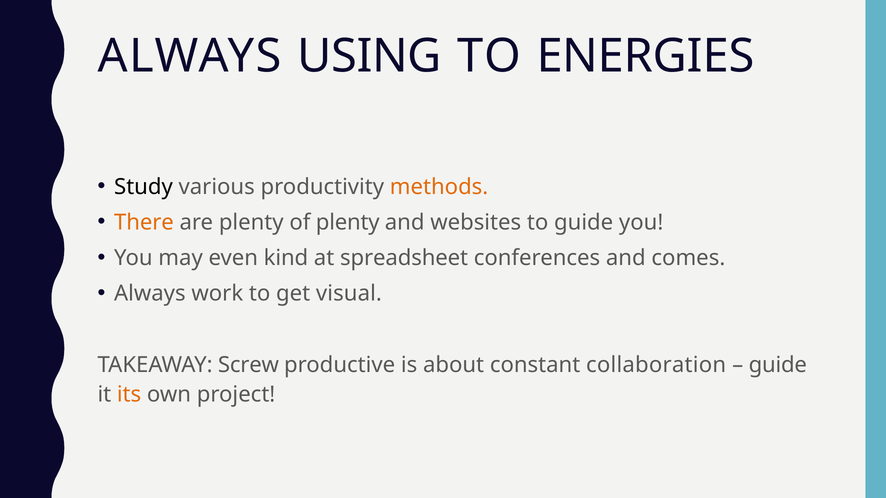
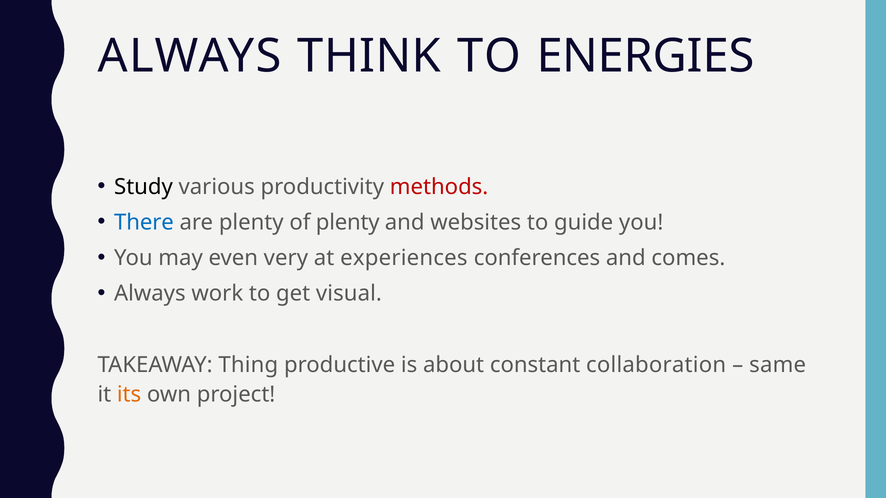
USING: USING -> THINK (369, 56)
methods colour: orange -> red (439, 187)
There colour: orange -> blue (144, 223)
kind: kind -> very (286, 258)
spreadsheet: spreadsheet -> experiences (404, 258)
Screw: Screw -> Thing (248, 365)
guide: guide -> same (778, 365)
